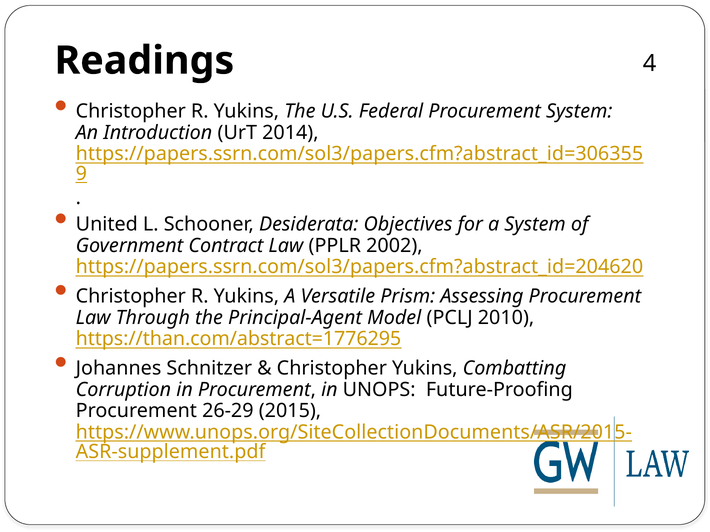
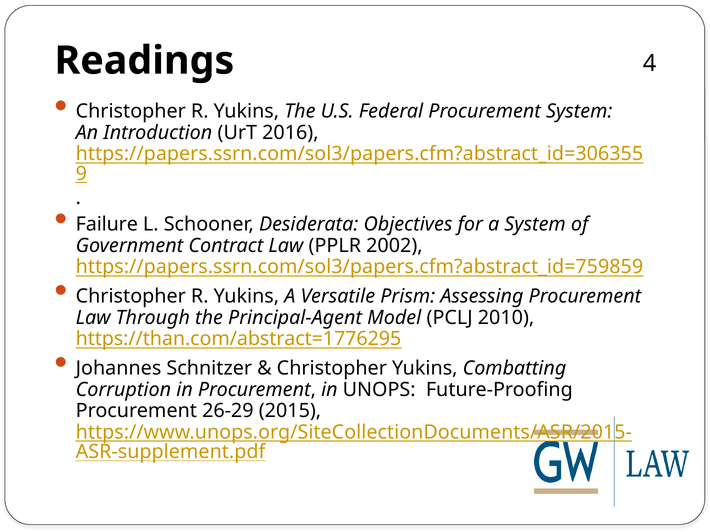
2014: 2014 -> 2016 (290, 133)
United: United -> Failure (107, 225)
https://papers.ssrn.com/sol3/papers.cfm?abstract_id=204620: https://papers.ssrn.com/sol3/papers.cfm?abstract_id=204620 -> https://papers.ssrn.com/sol3/papers.cfm?abstract_id=759859 (359, 267)
